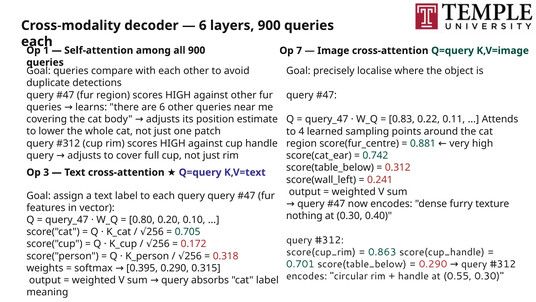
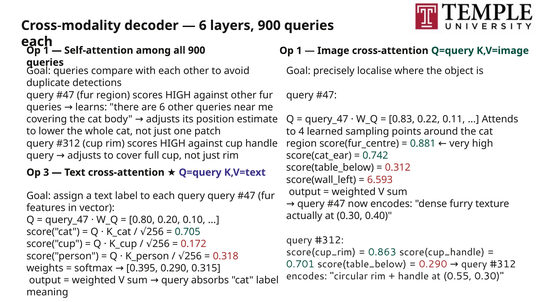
7: 7 -> 1 (299, 51)
0.241: 0.241 -> 6.593 (380, 179)
nothing: nothing -> actually (304, 216)
